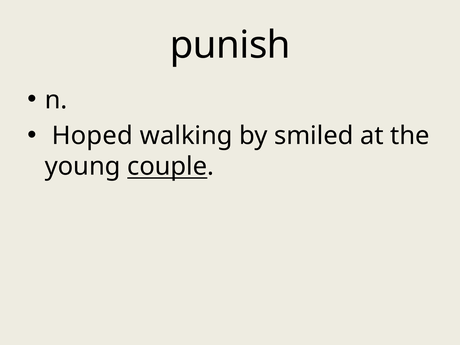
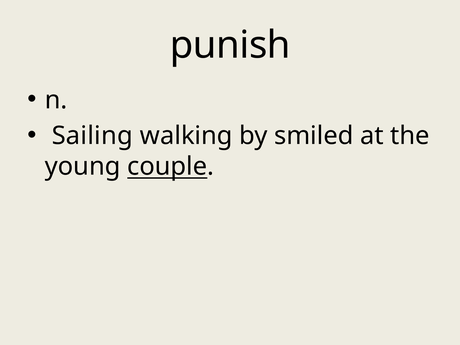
Hoped: Hoped -> Sailing (92, 136)
